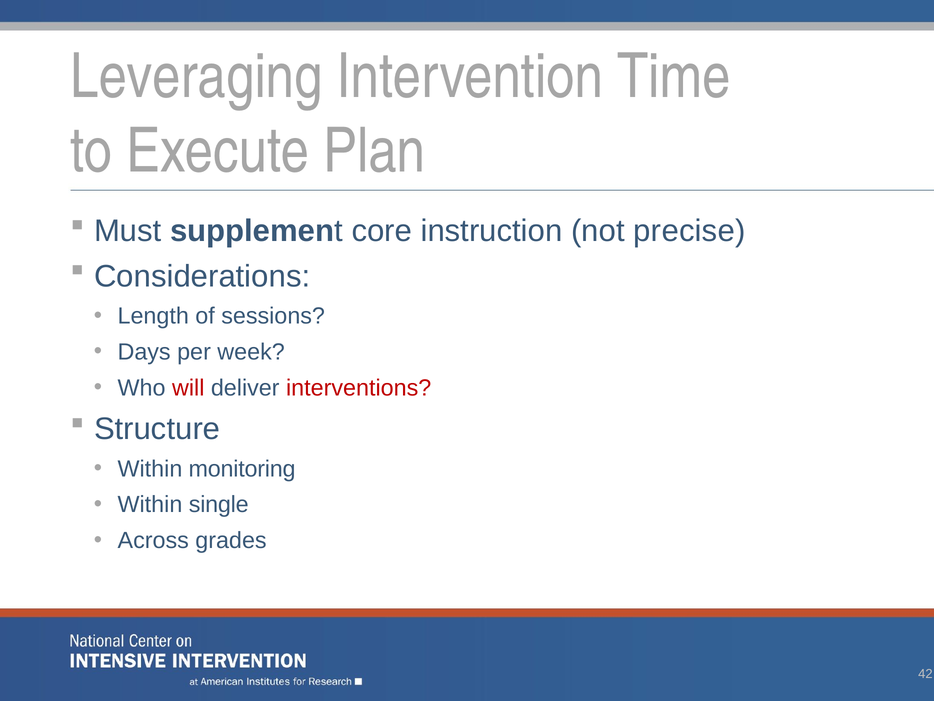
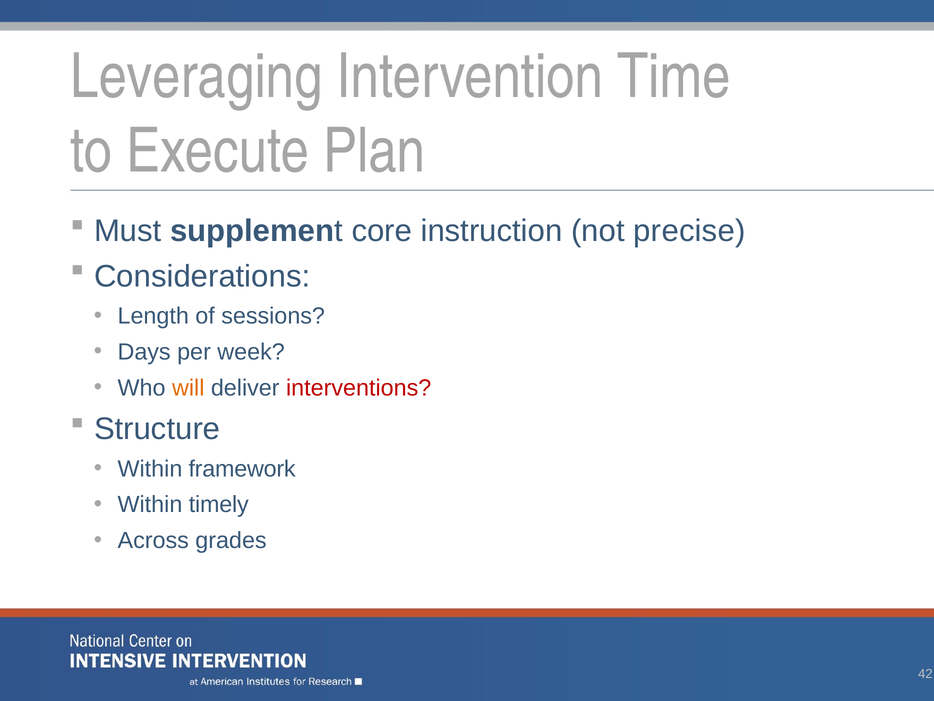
will colour: red -> orange (188, 388)
monitoring: monitoring -> framework (242, 469)
single: single -> timely (219, 504)
